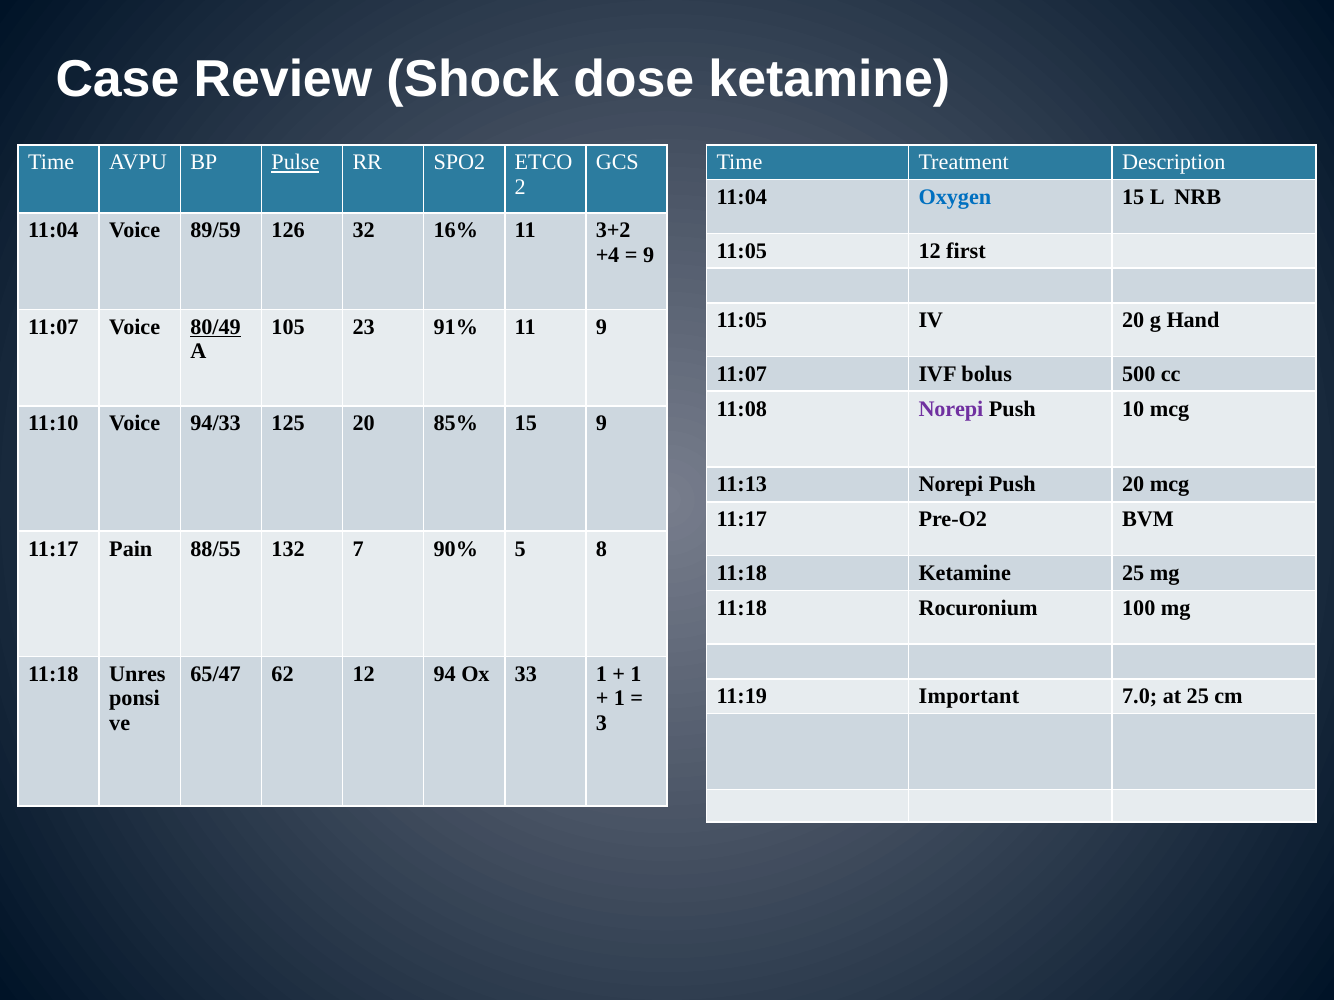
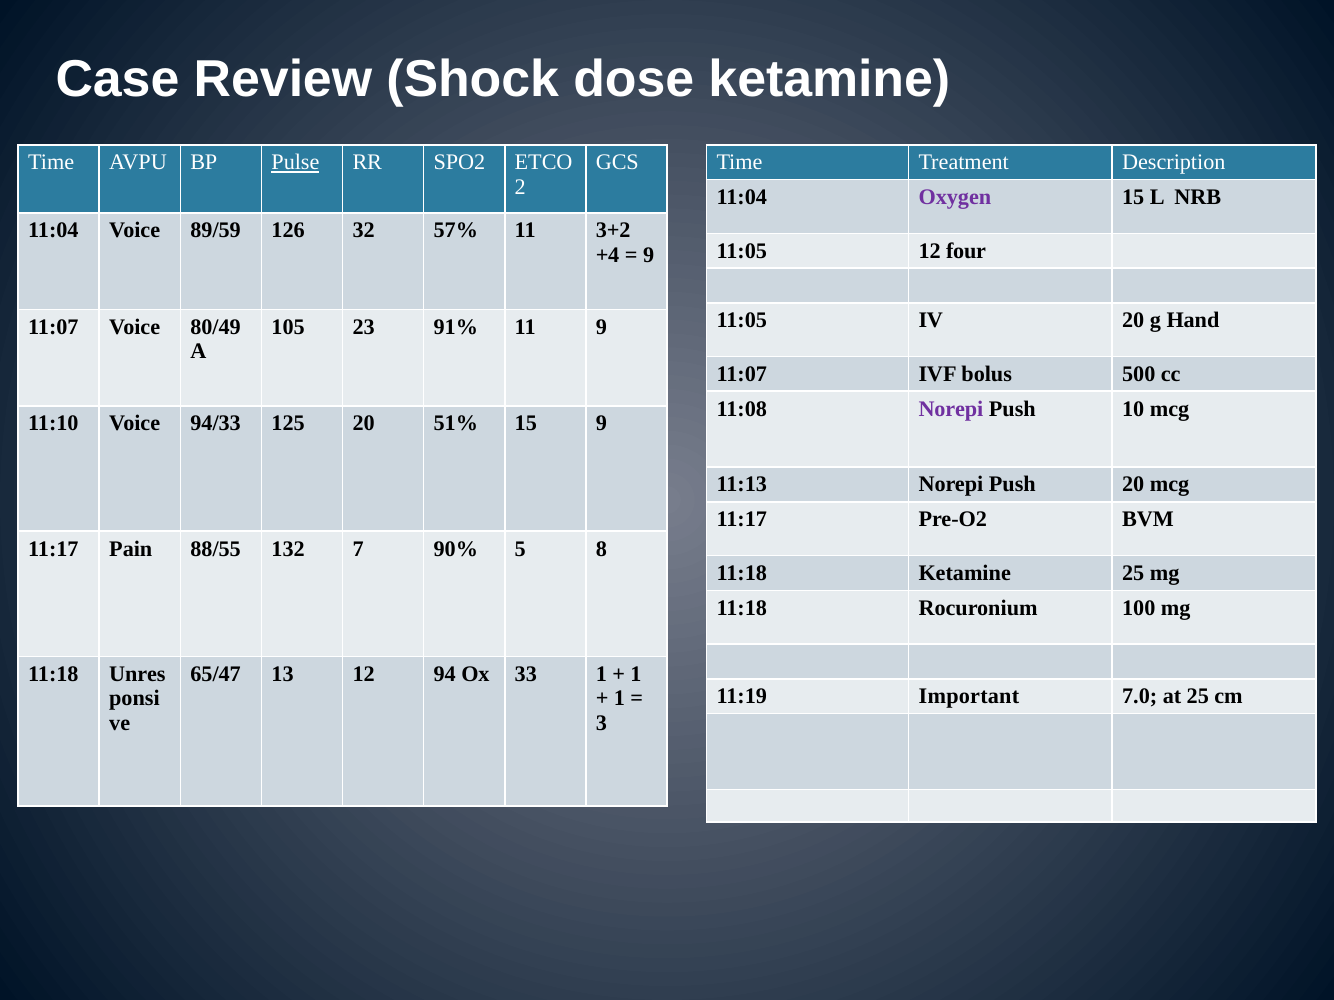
Oxygen colour: blue -> purple (955, 197)
16%: 16% -> 57% (456, 230)
first: first -> four (966, 251)
80/49 underline: present -> none (216, 327)
85%: 85% -> 51% (456, 424)
62: 62 -> 13 (283, 674)
